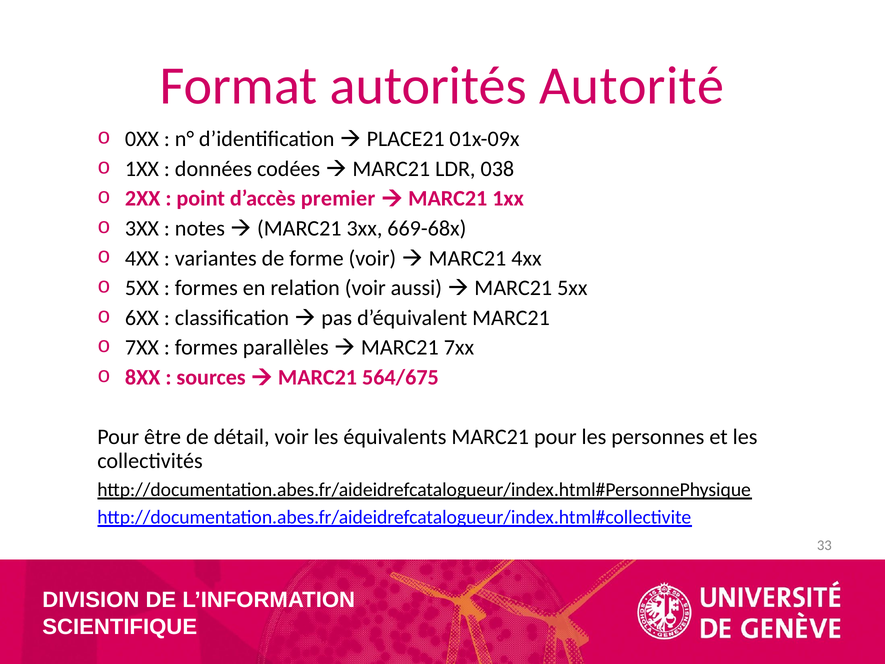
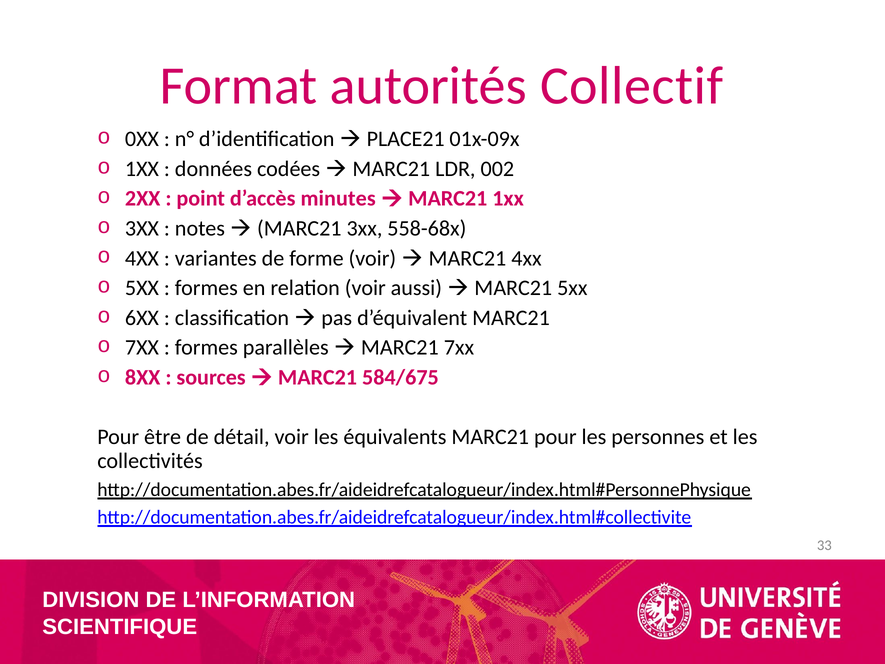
Autorité: Autorité -> Collectif (632, 86)
038: 038 -> 002 (497, 169)
premier: premier -> minutes (338, 199)
669-68x: 669-68x -> 558-68x (427, 228)
564/675: 564/675 -> 584/675 (400, 377)
